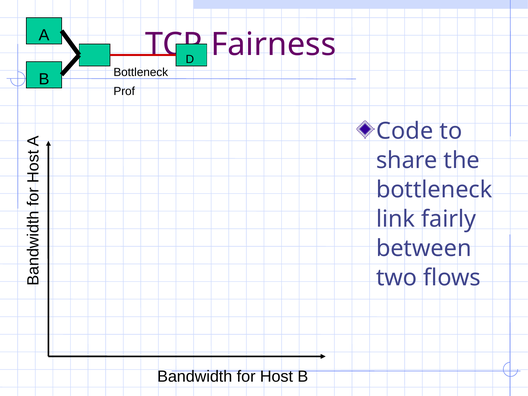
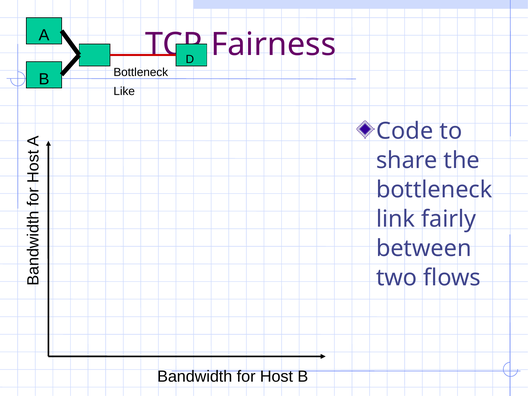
Prof: Prof -> Like (124, 91)
